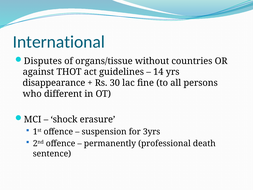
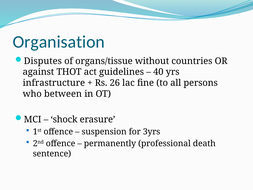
International: International -> Organisation (59, 42)
14: 14 -> 40 (158, 72)
disappearance: disappearance -> infrastructure (54, 83)
30: 30 -> 26 (115, 83)
different: different -> between (63, 94)
